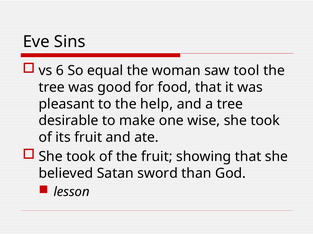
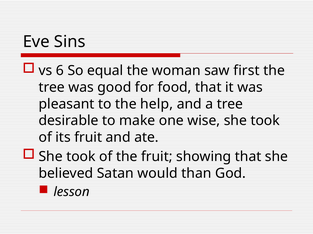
tool: tool -> first (246, 71)
sword: sword -> would (158, 174)
